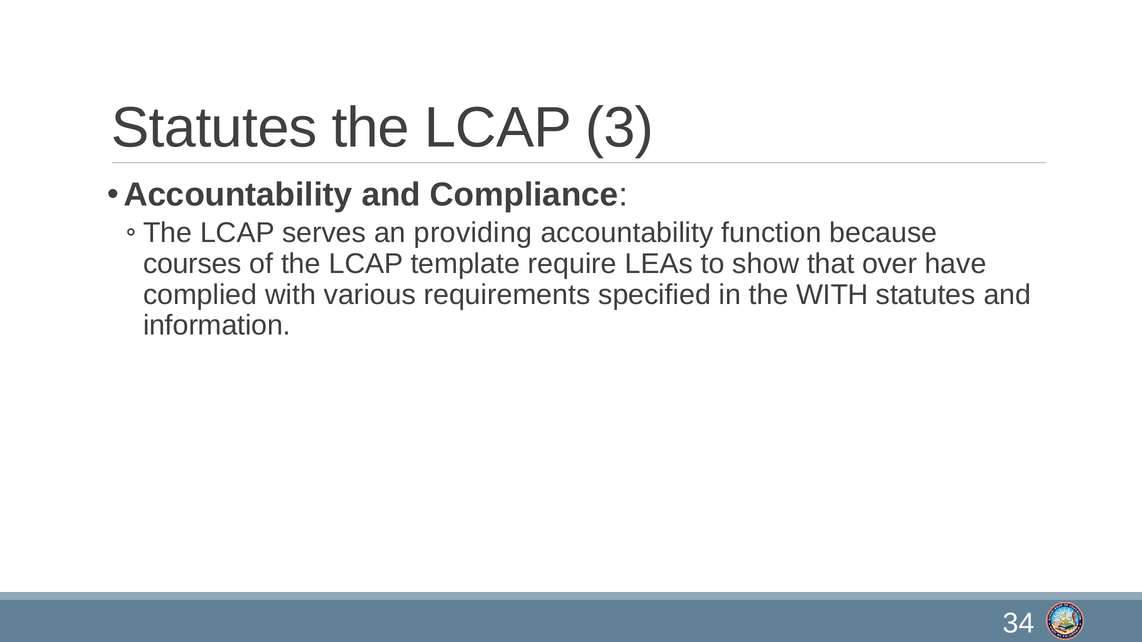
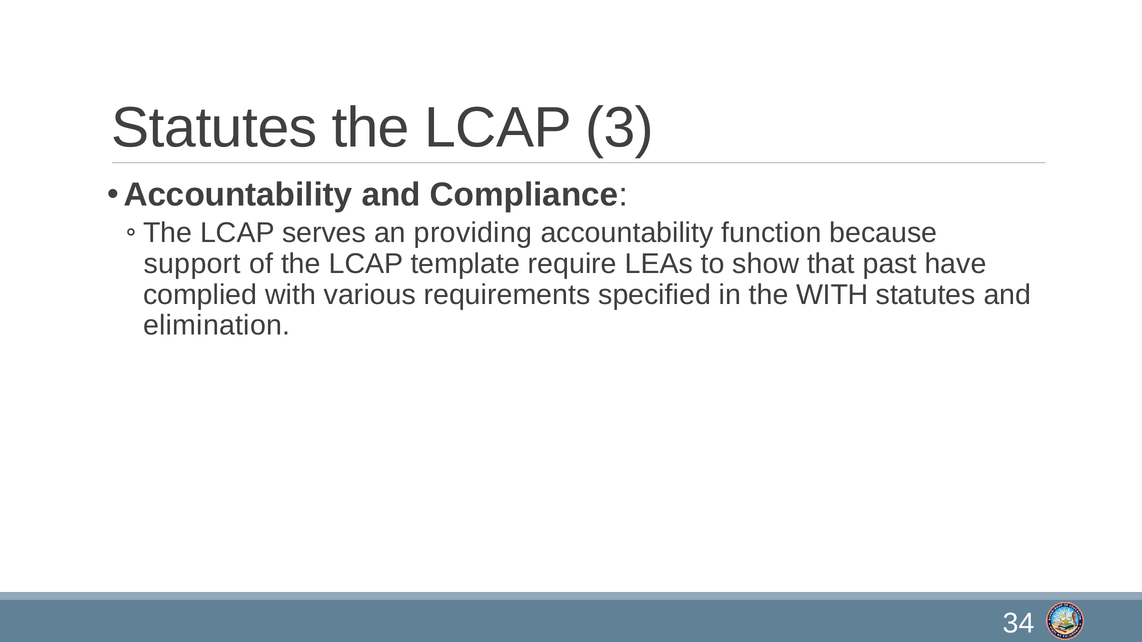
courses: courses -> support (192, 264)
over: over -> past (890, 264)
information: information -> elimination (217, 326)
